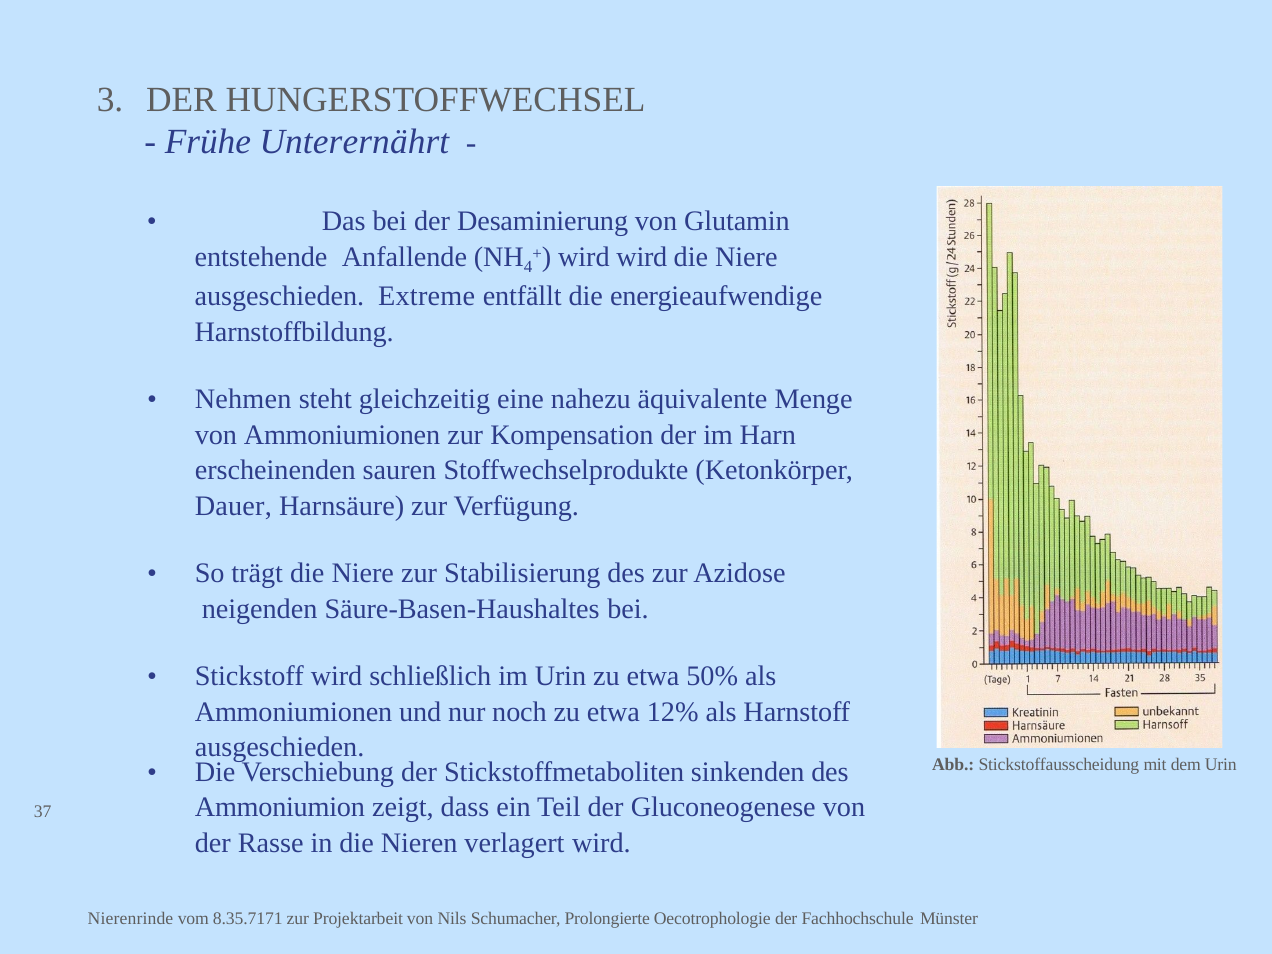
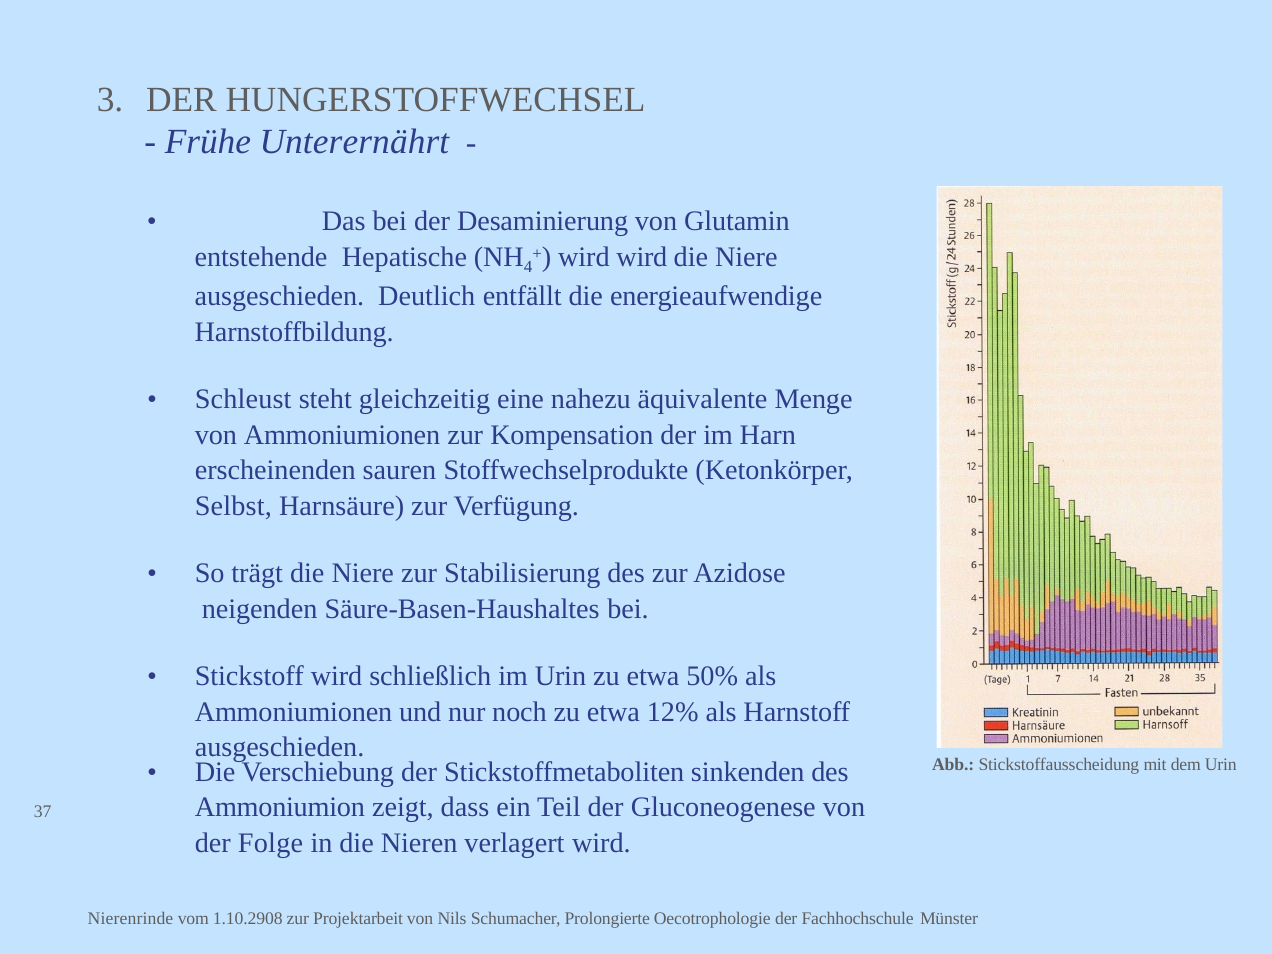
Anfallende: Anfallende -> Hepatische (404, 257)
Extreme: Extreme -> Deutlich (427, 297)
Nehmen: Nehmen -> Schleust (243, 399)
Dauer: Dauer -> Selbst (233, 506)
Rasse: Rasse -> Folge (271, 843)
8.35.7171: 8.35.7171 -> 1.10.2908 (248, 918)
